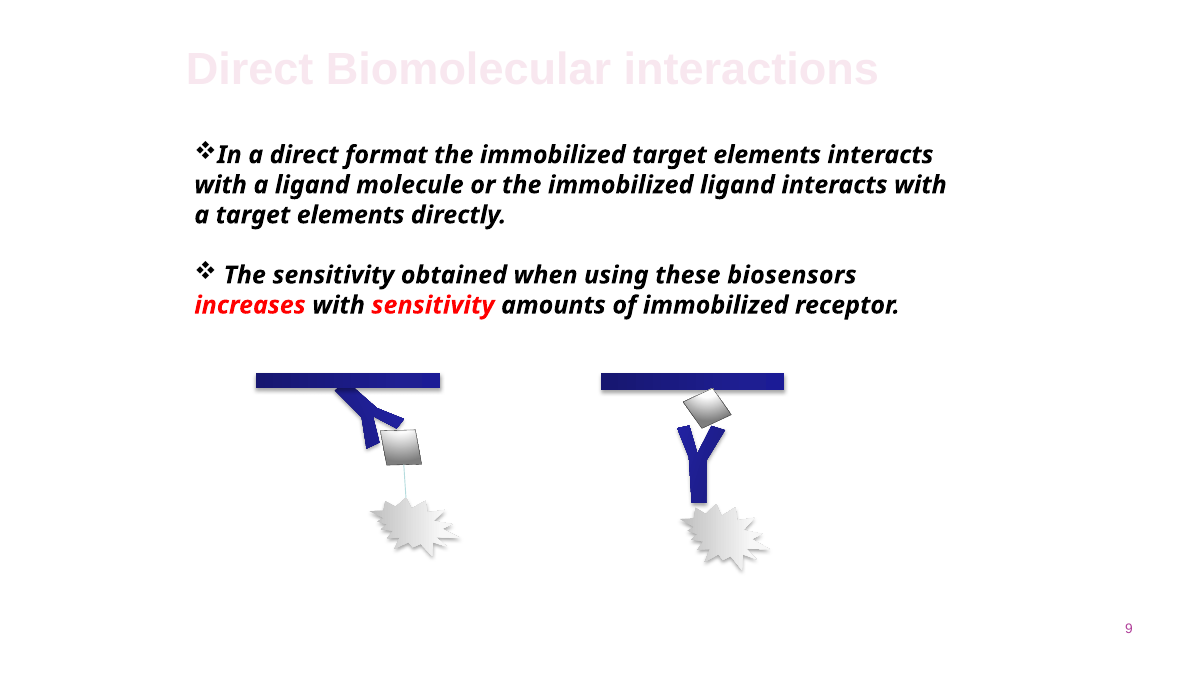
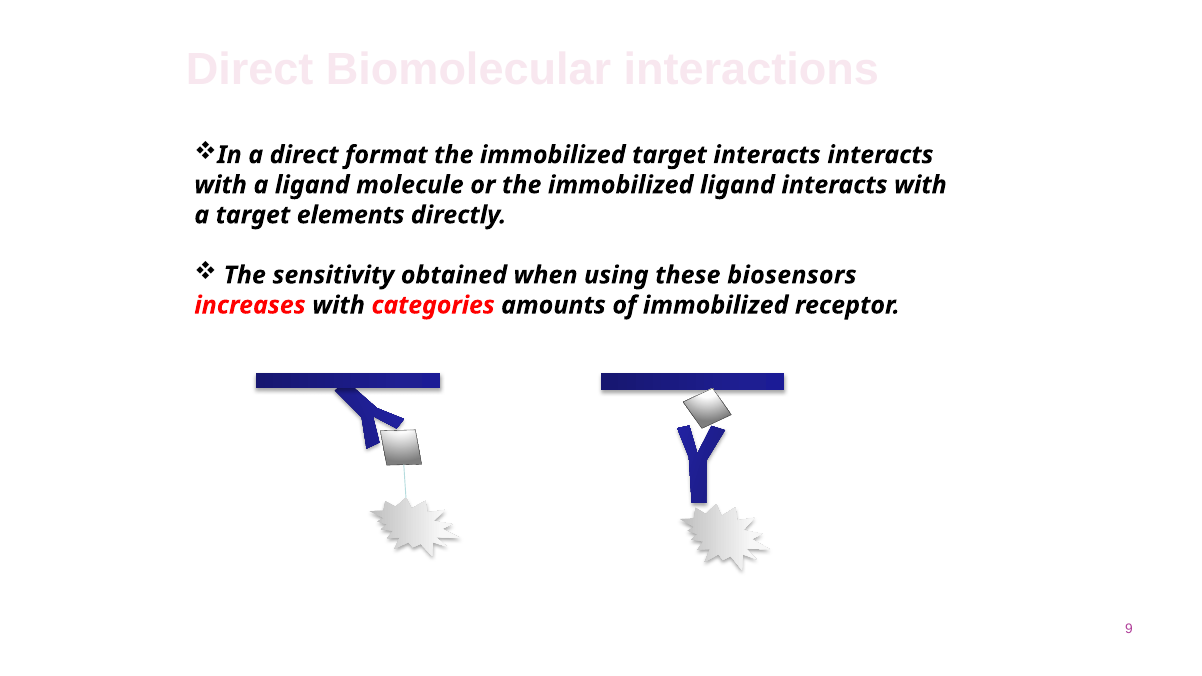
immobilized target elements: elements -> interacts (767, 155)
with sensitivity: sensitivity -> categories (433, 305)
